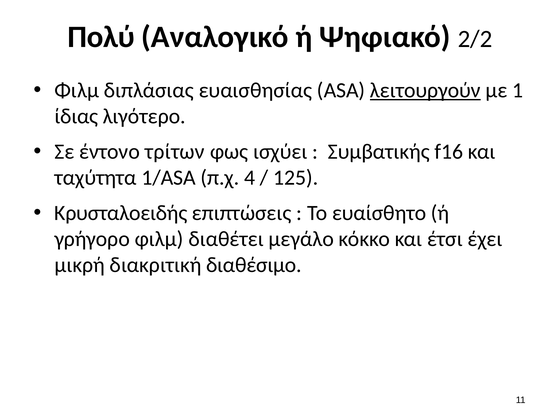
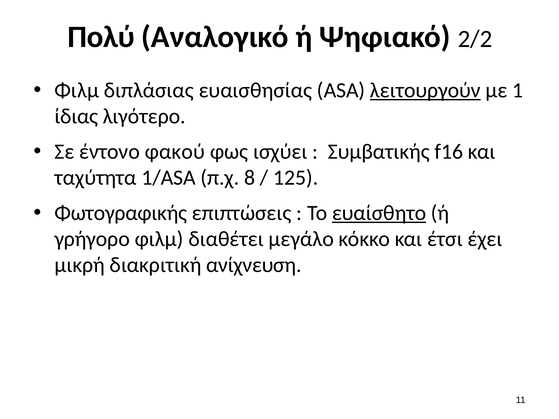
τρίτων: τρίτων -> φακού (175, 152)
4: 4 -> 8 (250, 178)
Κρυσταλοειδής: Κρυσταλοειδής -> Φωτογραφικής (121, 213)
ευαίσθητο underline: none -> present (379, 213)
διαθέσιμο: διαθέσιμο -> ανίχνευση (254, 265)
